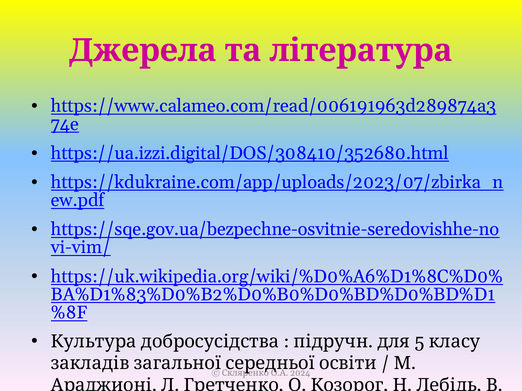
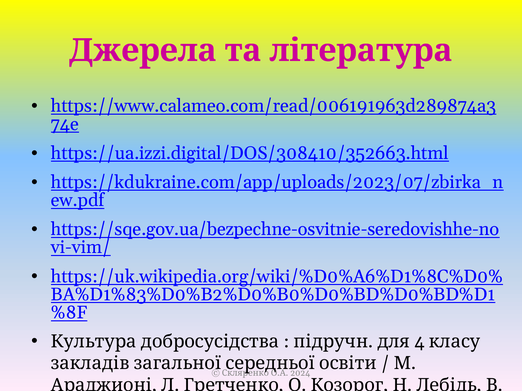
https://ua.izzi.digital/DOS/308410/352680.html: https://ua.izzi.digital/DOS/308410/352680.html -> https://ua.izzi.digital/DOS/308410/352663.html (250, 153)
5: 5 -> 4 (420, 342)
